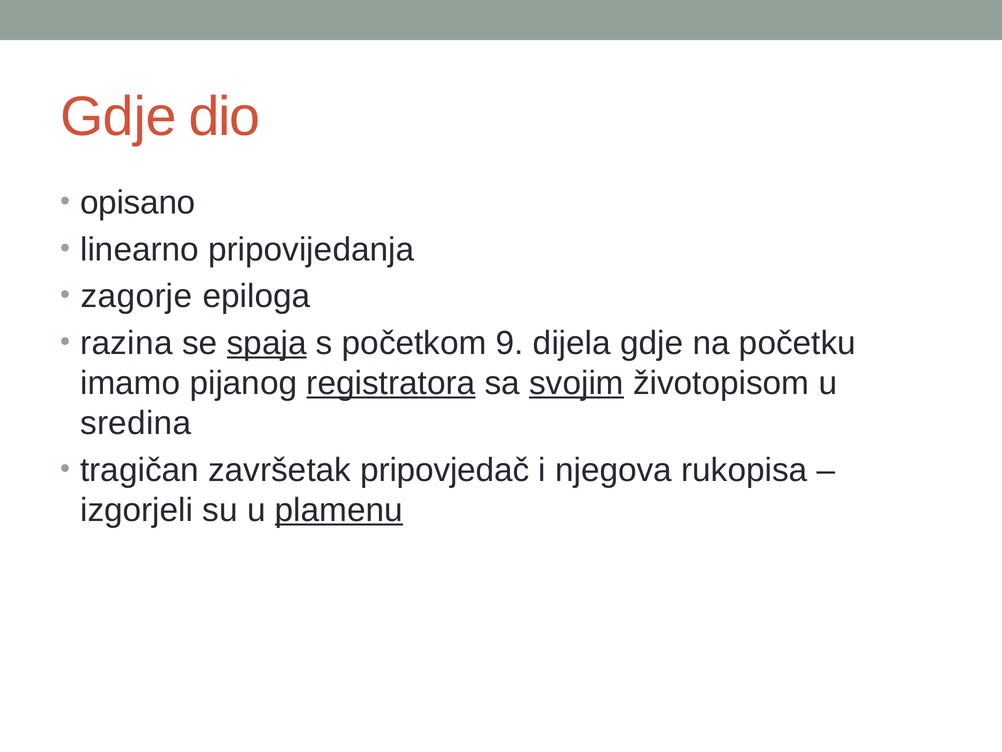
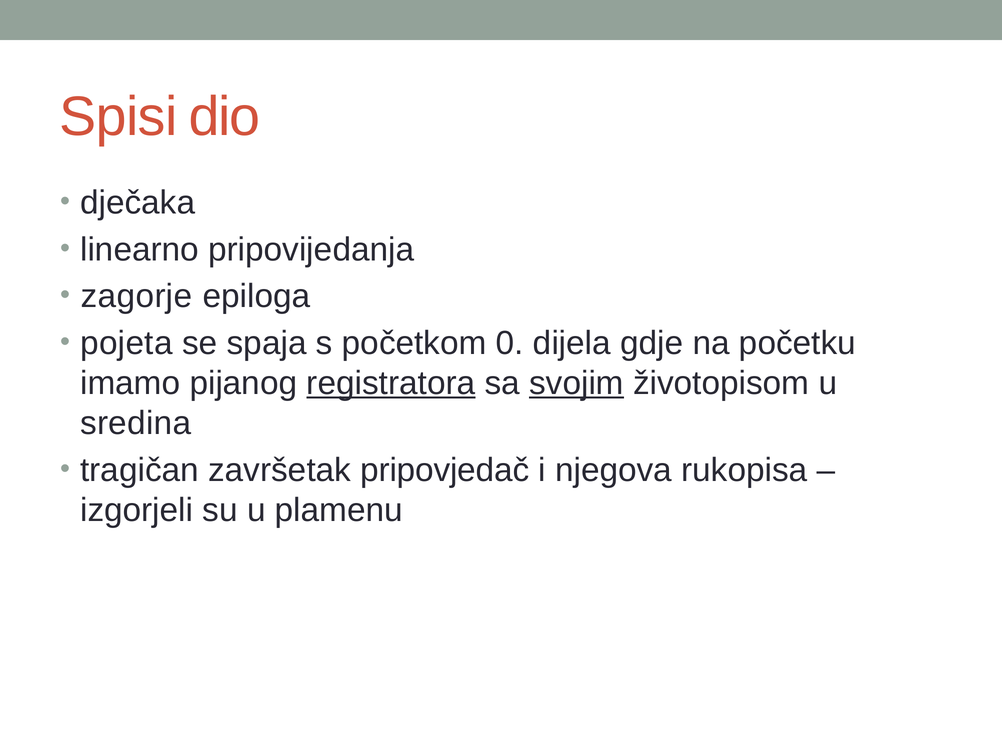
Gdje: Gdje -> Spisi (118, 117)
opisano: opisano -> dječaka (138, 203)
razina: razina -> pojeta (126, 343)
spaja underline: present -> none (267, 343)
9: 9 -> 0 (510, 343)
plamenu underline: present -> none (339, 510)
